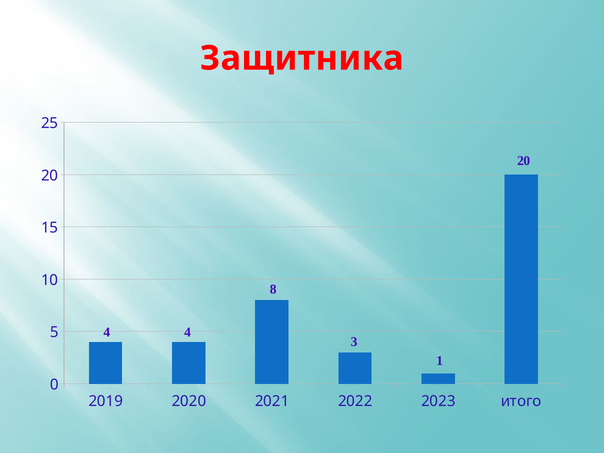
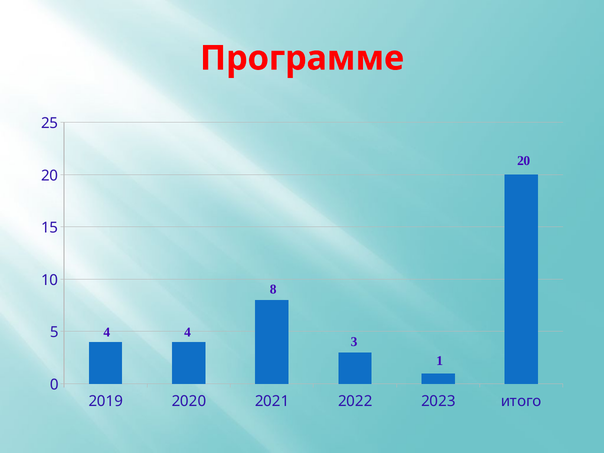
Защитника: Защитника -> Программе (302, 58)
